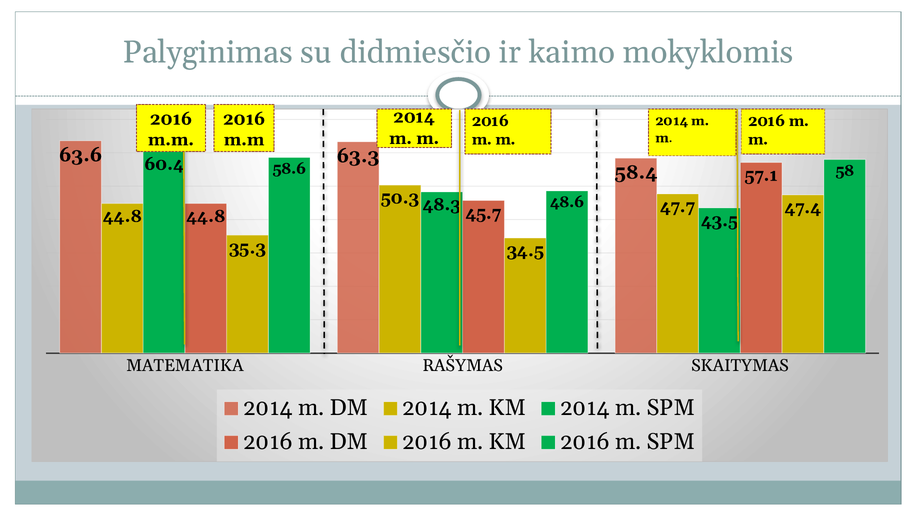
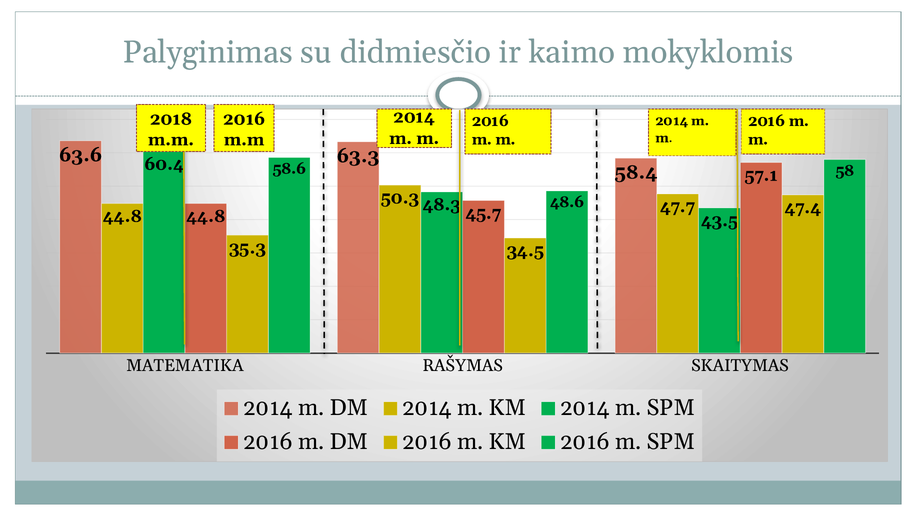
2016: 2016 -> 2018 (171, 119)
